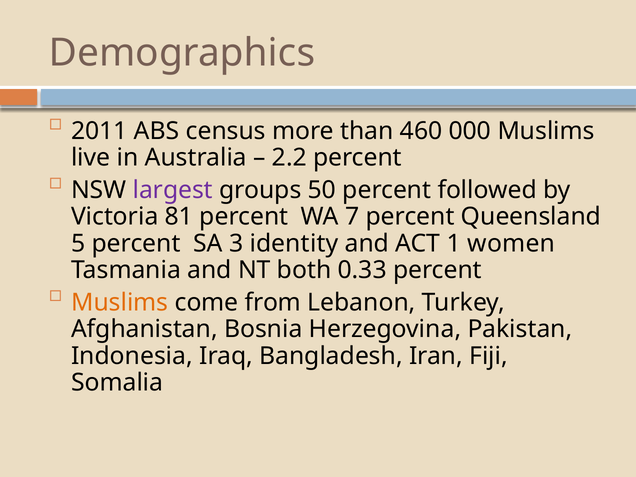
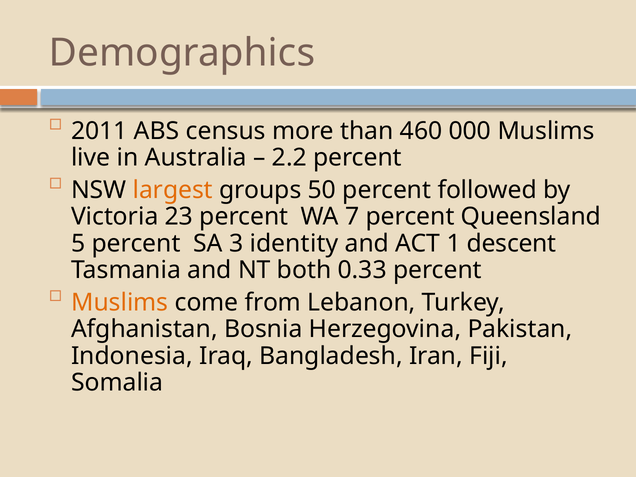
largest colour: purple -> orange (173, 190)
81: 81 -> 23 (179, 217)
women: women -> descent (512, 243)
